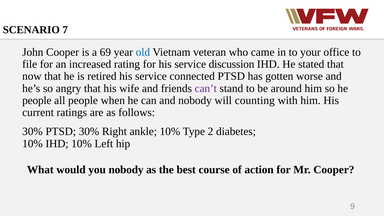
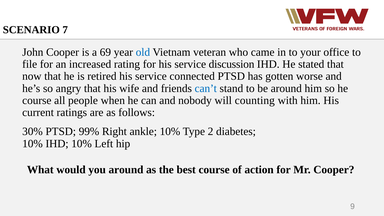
can’t colour: purple -> blue (206, 88)
people: people -> course (37, 100)
PTSD 30%: 30% -> 99% (89, 132)
you nobody: nobody -> around (126, 170)
